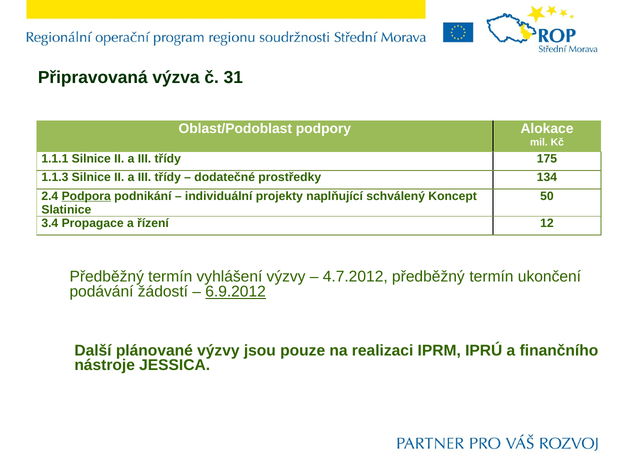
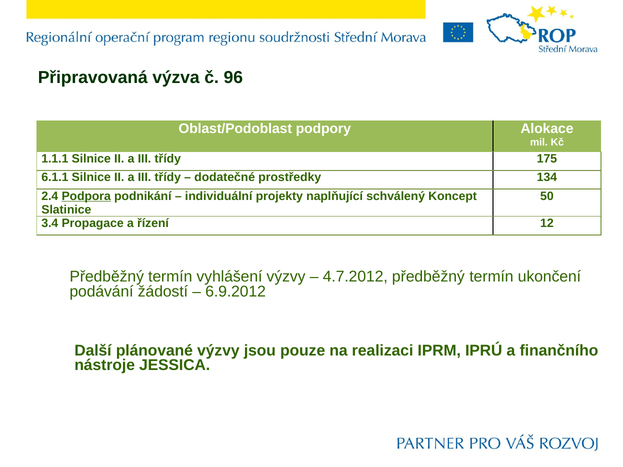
31: 31 -> 96 (233, 77)
1.1.3: 1.1.3 -> 6.1.1 (55, 178)
6.9.2012 underline: present -> none (236, 292)
